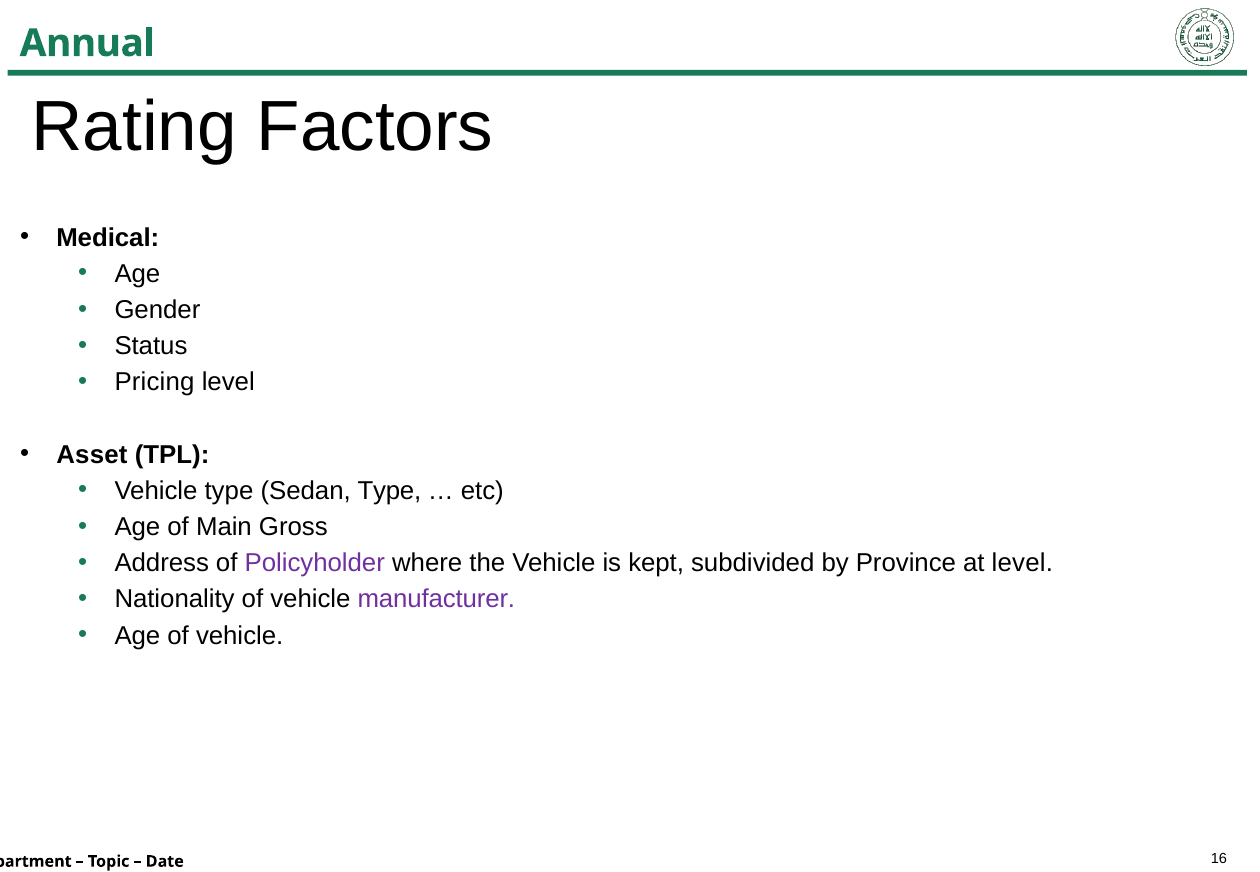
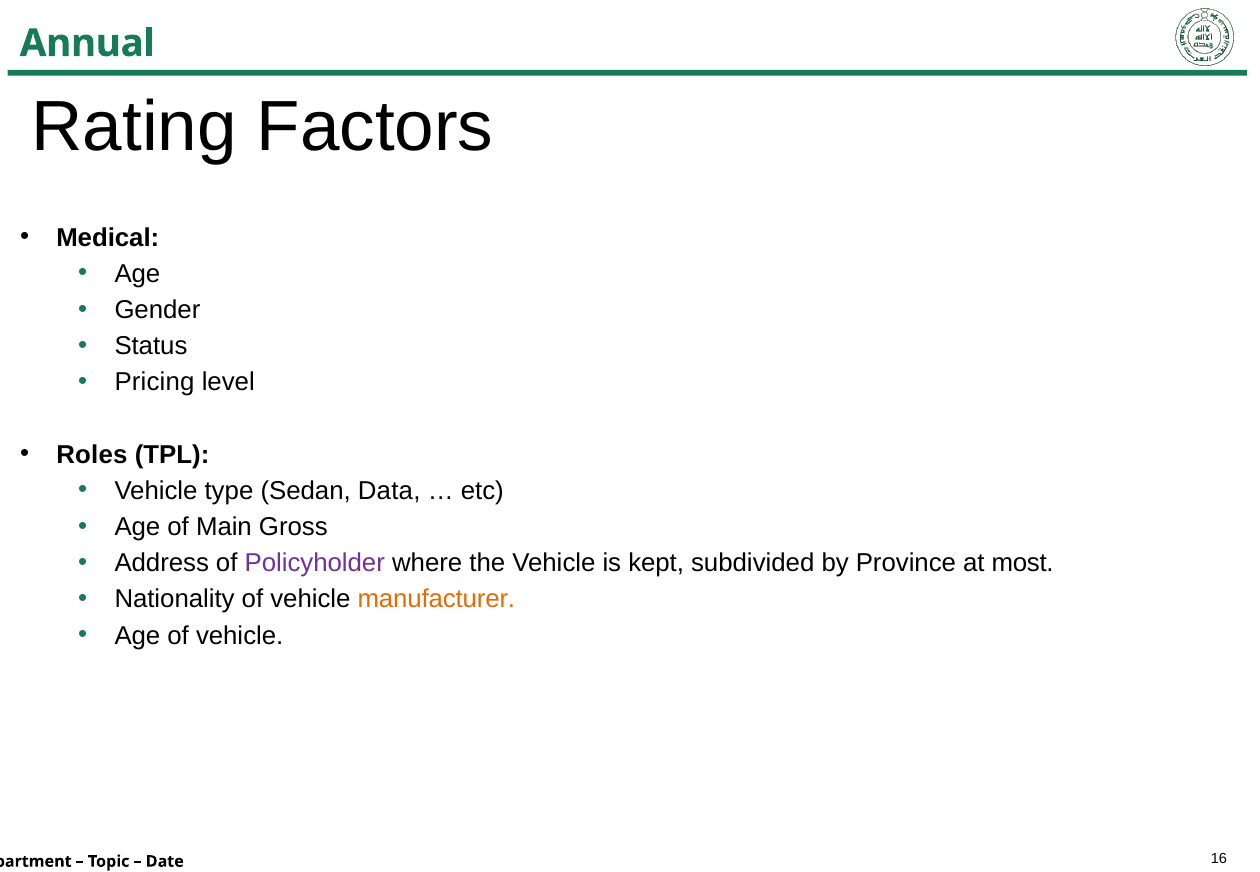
Asset: Asset -> Roles (92, 455)
Sedan Type: Type -> Data (389, 491)
at level: level -> most (1023, 563)
manufacturer colour: purple -> orange (436, 600)
